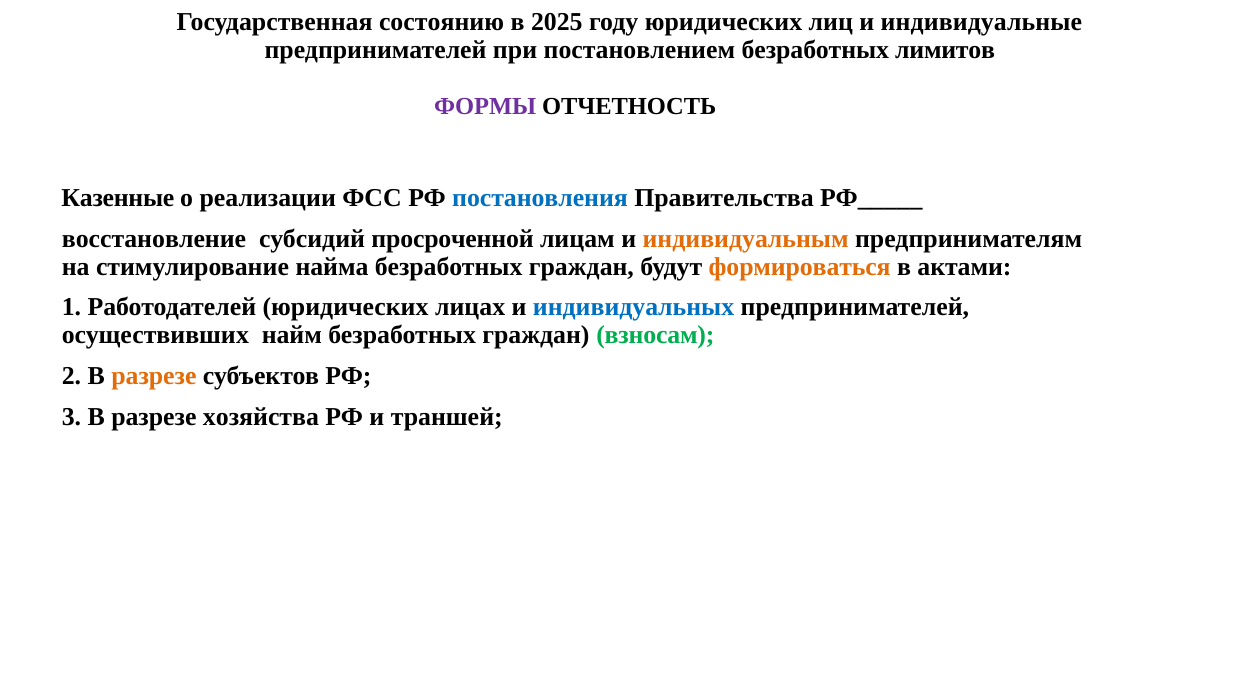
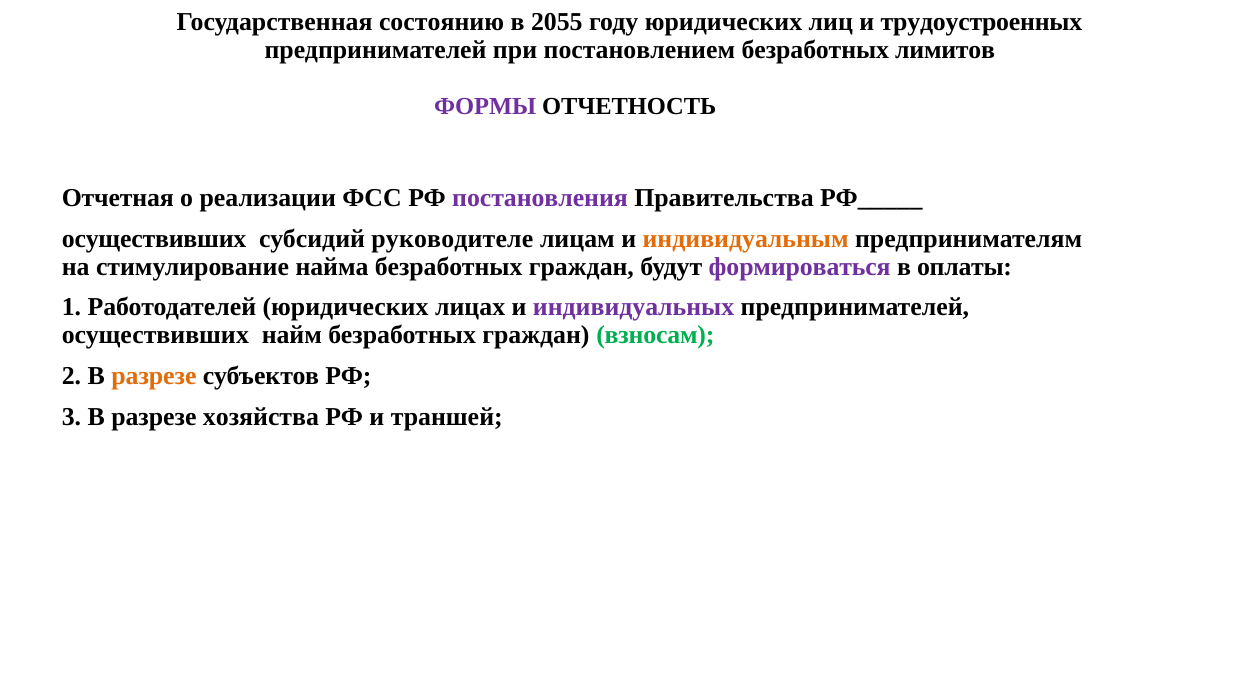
2025: 2025 -> 2055 (557, 22)
индивидуальные: индивидуальные -> трудоустроенных (982, 22)
Казенные: Казенные -> Отчетная (118, 198)
постановления colour: blue -> purple (540, 198)
восстановление: восстановление -> осуществивших (154, 239)
просроченной: просроченной -> руководителе (452, 239)
формироваться colour: orange -> purple (800, 267)
актами: актами -> оплаты (965, 267)
индивидуальных colour: blue -> purple (634, 308)
